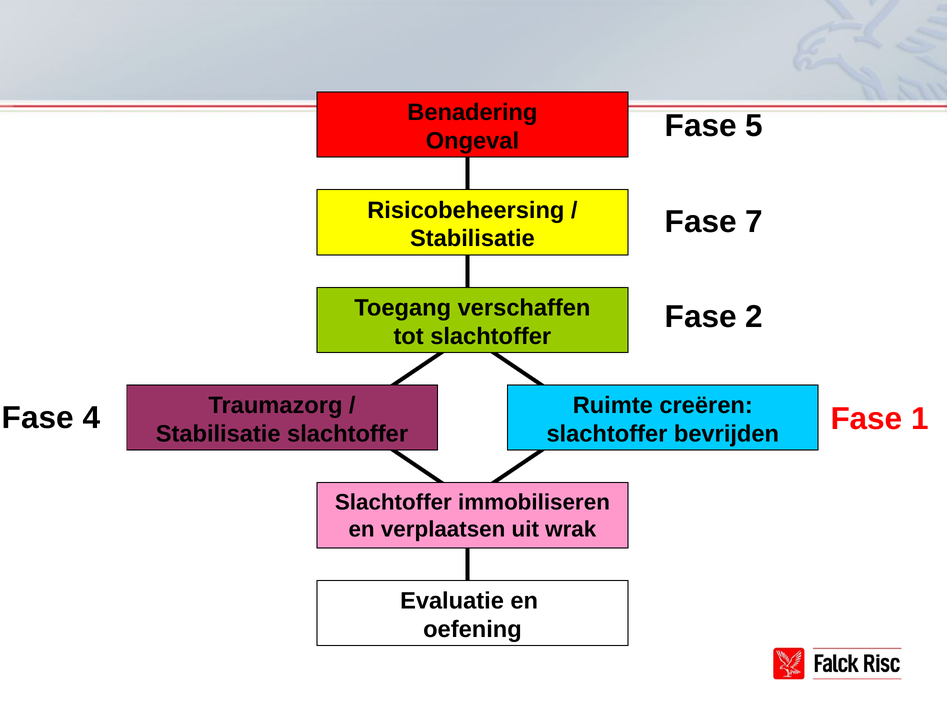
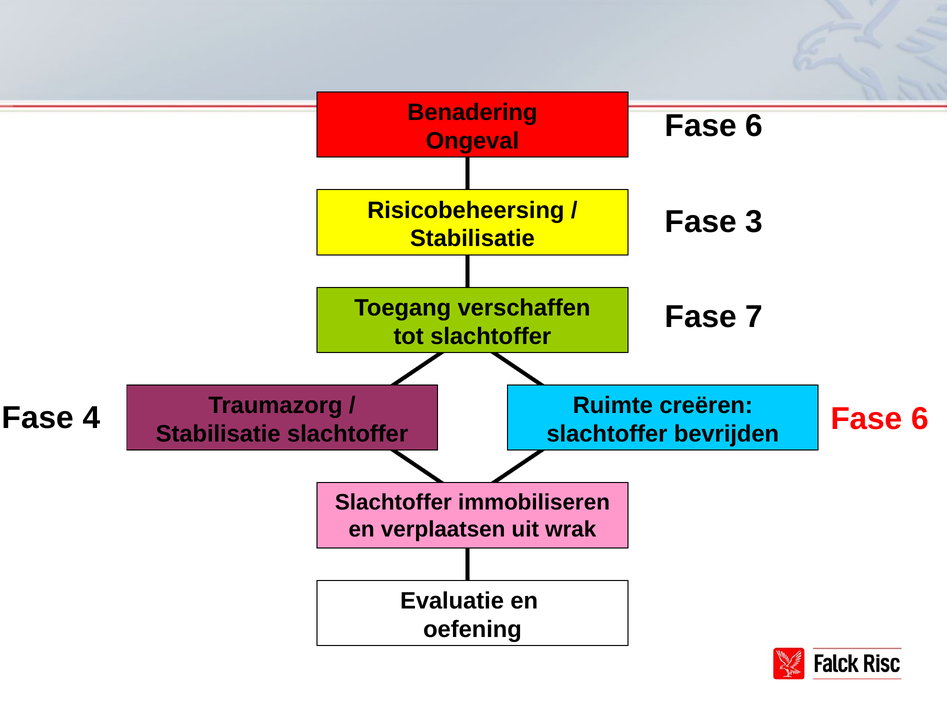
5: 5 -> 6 (754, 126)
7: 7 -> 3 (754, 222)
2: 2 -> 7 (754, 316)
1: 1 -> 6 (920, 418)
